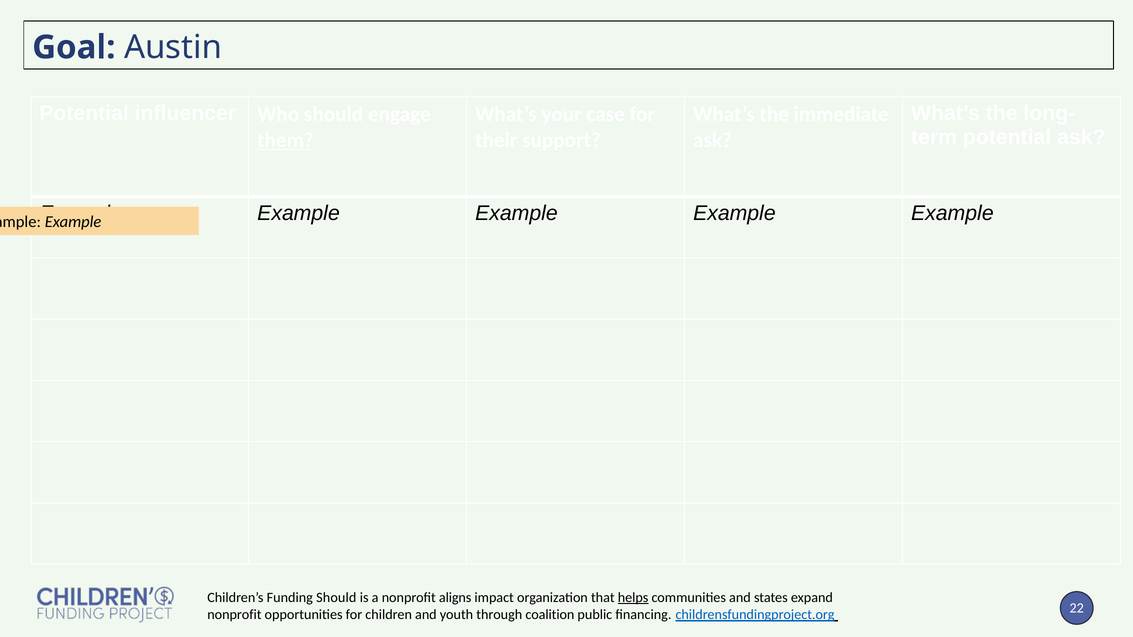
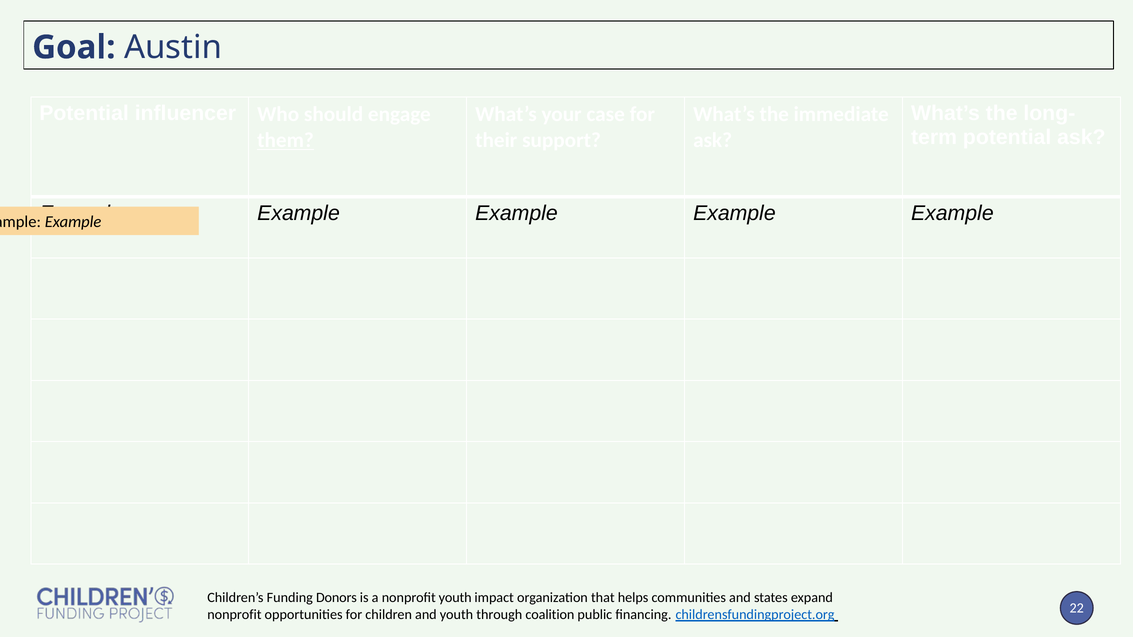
Funding Should: Should -> Donors (336, 598)
nonprofit aligns: aligns -> youth (455, 598)
helps underline: present -> none (633, 598)
